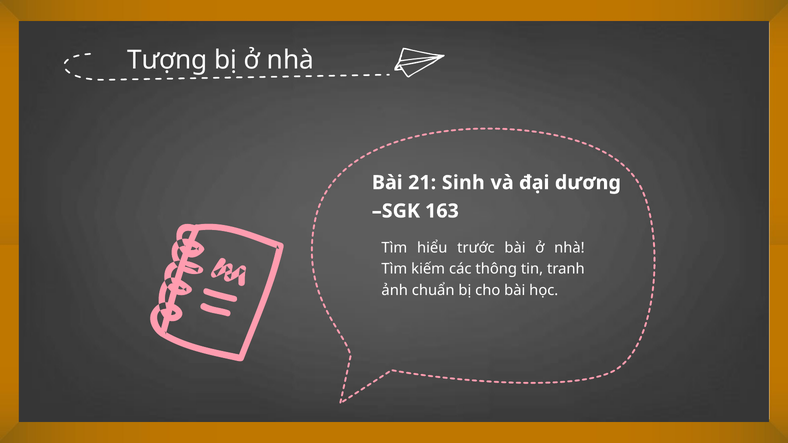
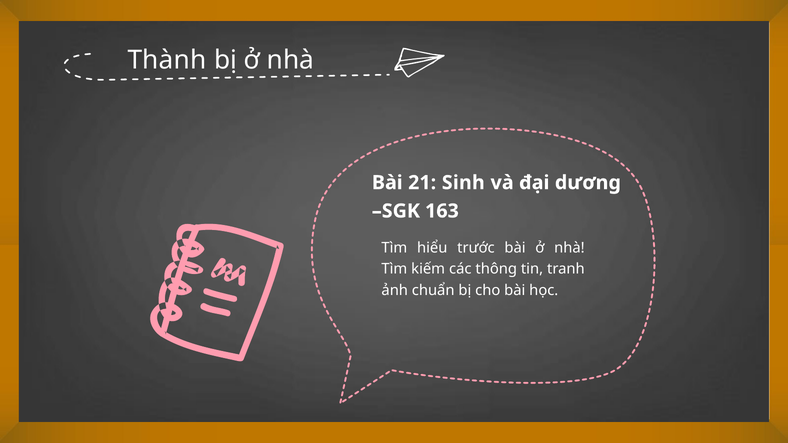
Tượng: Tượng -> Thành (167, 60)
